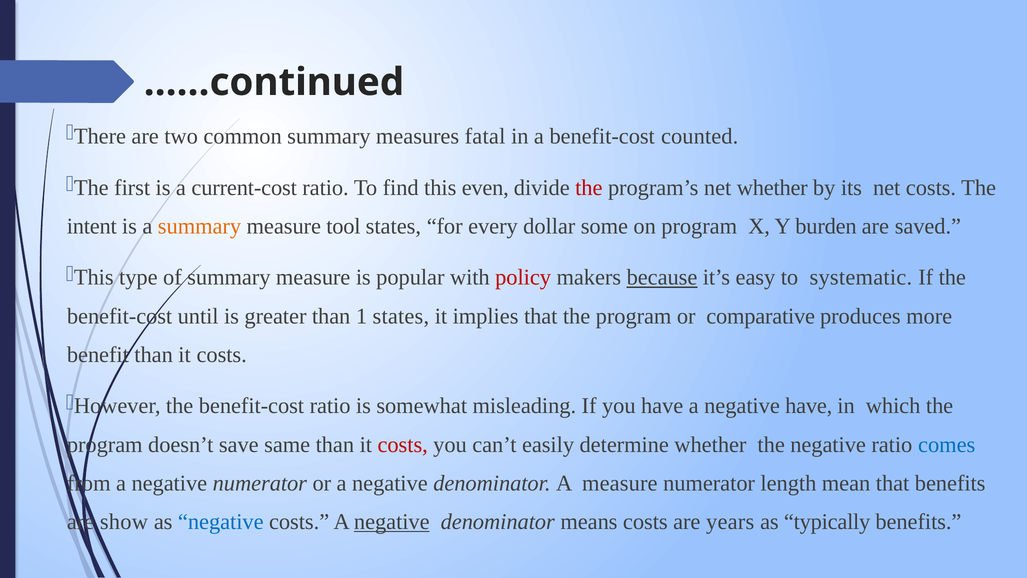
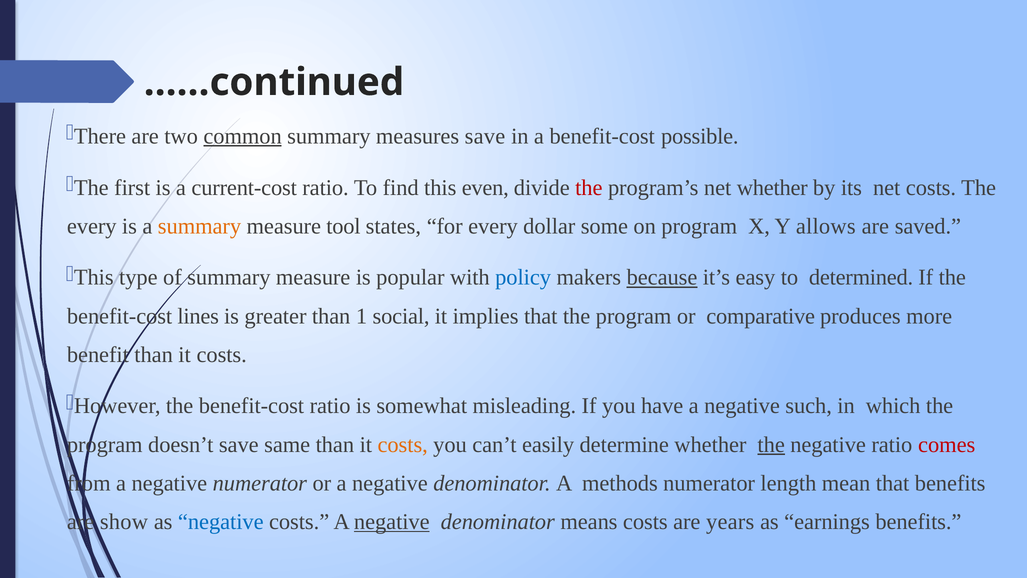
common underline: none -> present (243, 136)
measures fatal: fatal -> save (485, 136)
counted: counted -> possible (700, 136)
intent: intent -> every (92, 226)
burden: burden -> allows (826, 226)
policy colour: red -> blue (523, 277)
systematic: systematic -> determined (861, 277)
until: until -> lines (198, 316)
1 states: states -> social (401, 316)
negative have: have -> such (809, 406)
costs colour: red -> orange (403, 444)
the underline: none -> present (771, 444)
comes colour: blue -> red (947, 444)
A measure: measure -> methods (620, 483)
typically: typically -> earnings (827, 521)
